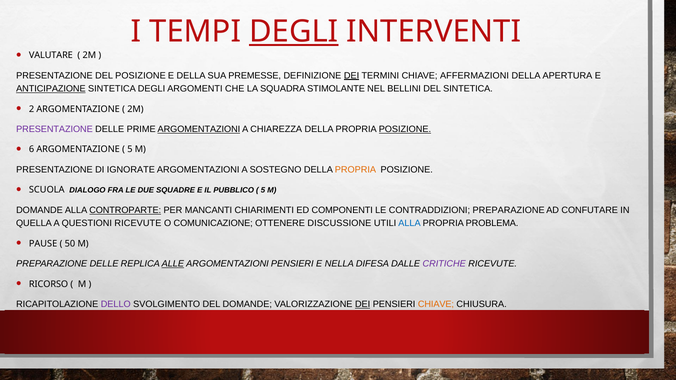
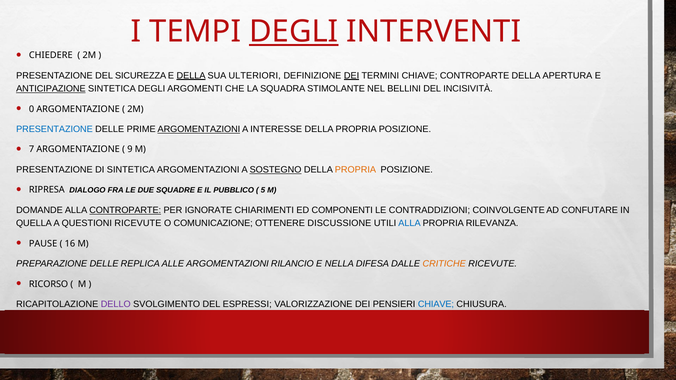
VALUTARE: VALUTARE -> CHIEDERE (51, 55)
DEL POSIZIONE: POSIZIONE -> SICUREZZA (141, 76)
DELLA underline: none -> present (191, 76)
PREMESSE: PREMESSE -> ULTERIORI (255, 76)
CHIAVE AFFERMAZIONI: AFFERMAZIONI -> CONTROPARTE (475, 76)
DEL SINTETICA: SINTETICA -> INCISIVITÀ (468, 89)
2: 2 -> 0 (32, 109)
PRESENTAZIONE colour: purple -> blue (54, 129)
CHIAREZZA: CHIAREZZA -> INTERESSE (276, 129)
POSIZIONE underline: present -> none (405, 129)
6: 6 -> 7 (32, 150)
5: 5 -> 9 (130, 150)
DI IGNORATE: IGNORATE -> SINTETICA (131, 170)
SOSTEGNO underline: none -> present (276, 170)
SCUOLA: SCUOLA -> RIPRESA (47, 190)
MANCANTI: MANCANTI -> IGNORATE (208, 210)
CONTRADDIZIONI PREPARAZIONE: PREPARAZIONE -> COINVOLGENTE (509, 210)
PROBLEMA: PROBLEMA -> RILEVANZA (492, 223)
50: 50 -> 16 (70, 244)
ALLE underline: present -> none (173, 264)
ARGOMENTAZIONI PENSIERI: PENSIERI -> RILANCIO (292, 264)
CRITICHE colour: purple -> orange (444, 264)
DEL DOMANDE: DOMANDE -> ESPRESSI (247, 304)
DEI underline: present -> none (363, 304)
CHIAVE colour: orange -> blue (436, 304)
